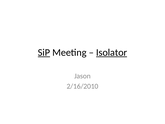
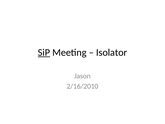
Isolator underline: present -> none (112, 52)
